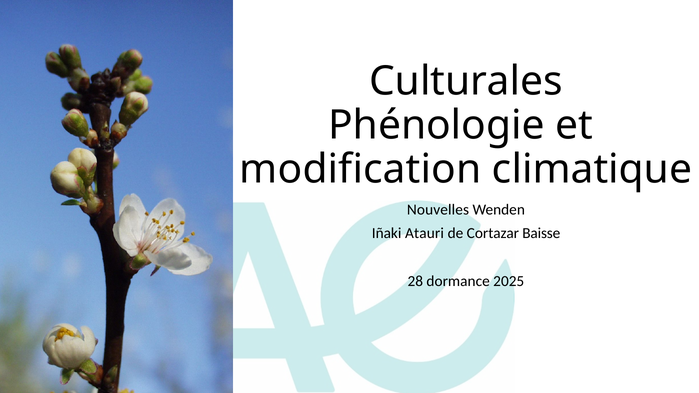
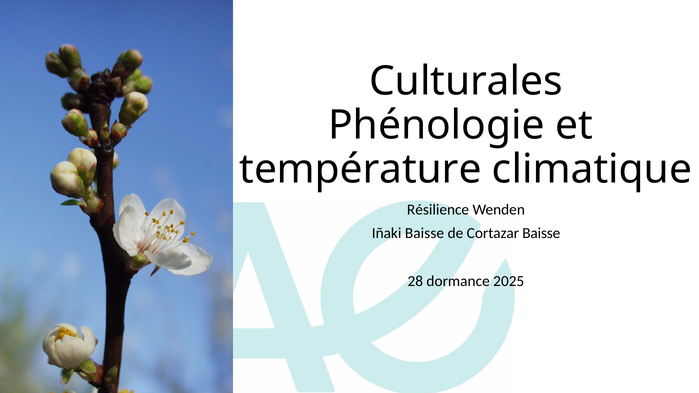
modification: modification -> température (361, 169)
Nouvelles: Nouvelles -> Résilience (438, 210)
Iñaki Atauri: Atauri -> Baisse (424, 234)
